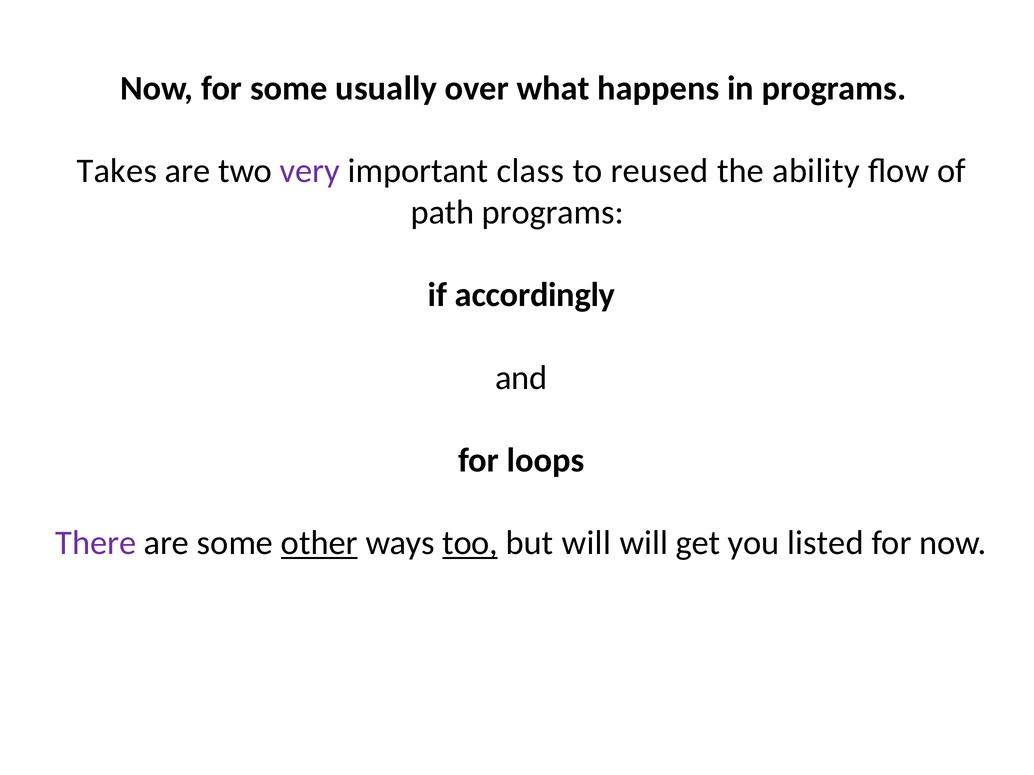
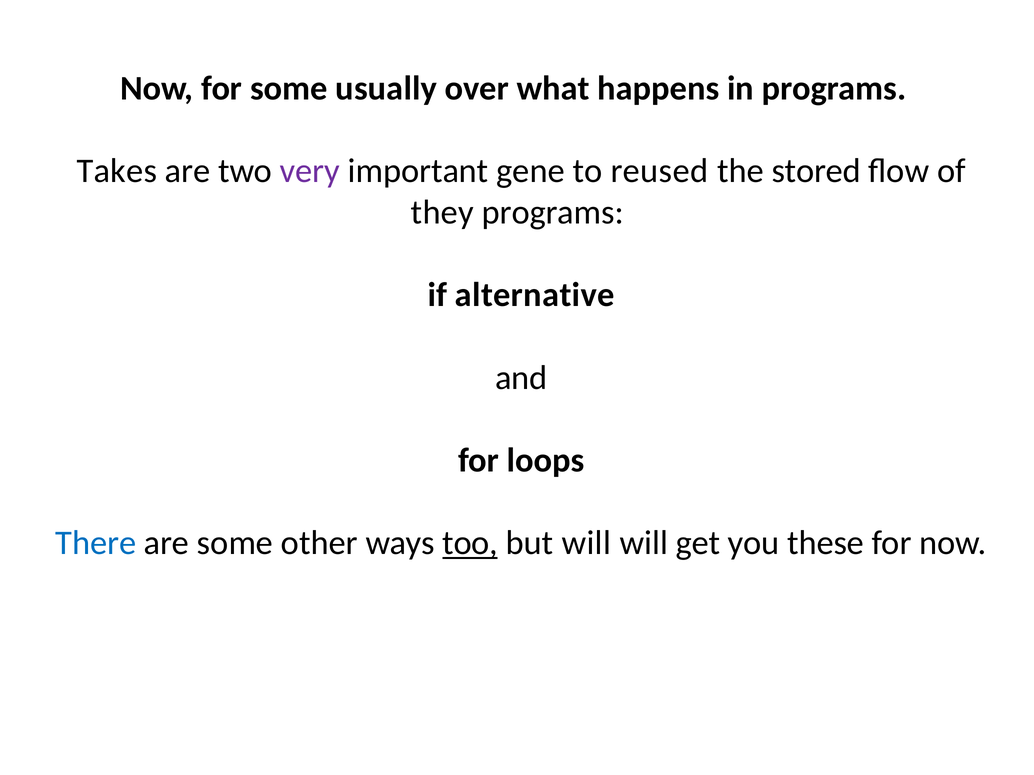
class: class -> gene (531, 171)
ability: ability -> stored (816, 171)
path: path -> they (442, 213)
accordingly: accordingly -> alternative (535, 295)
There colour: purple -> blue (96, 543)
other underline: present -> none (319, 543)
listed: listed -> these (826, 543)
